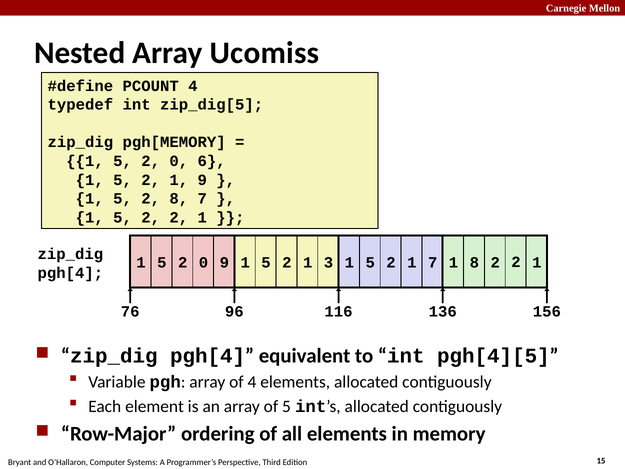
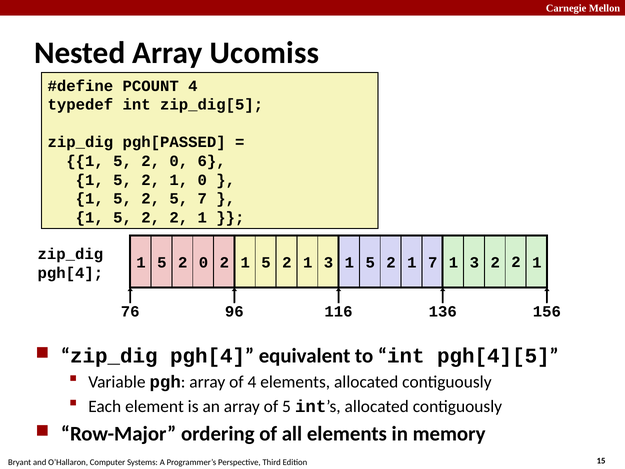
pgh[MEMORY: pgh[MEMORY -> pgh[PASSED (174, 142)
1 9: 9 -> 0 (202, 180)
2 8: 8 -> 5 (179, 199)
0 9: 9 -> 2 (224, 262)
7 1 8: 8 -> 3 (474, 262)
